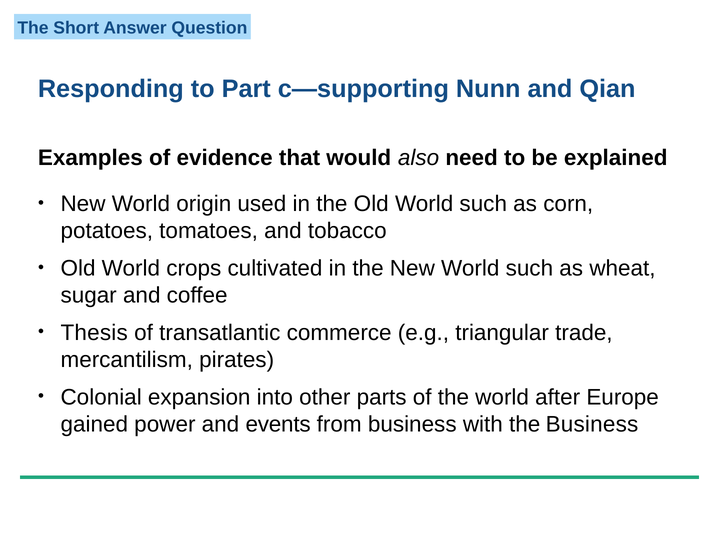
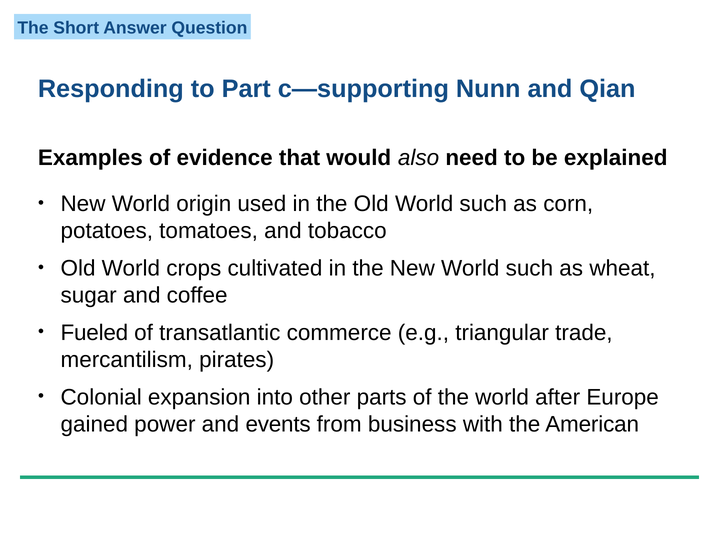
Thesis: Thesis -> Fueled (94, 333)
the Business: Business -> American (592, 424)
